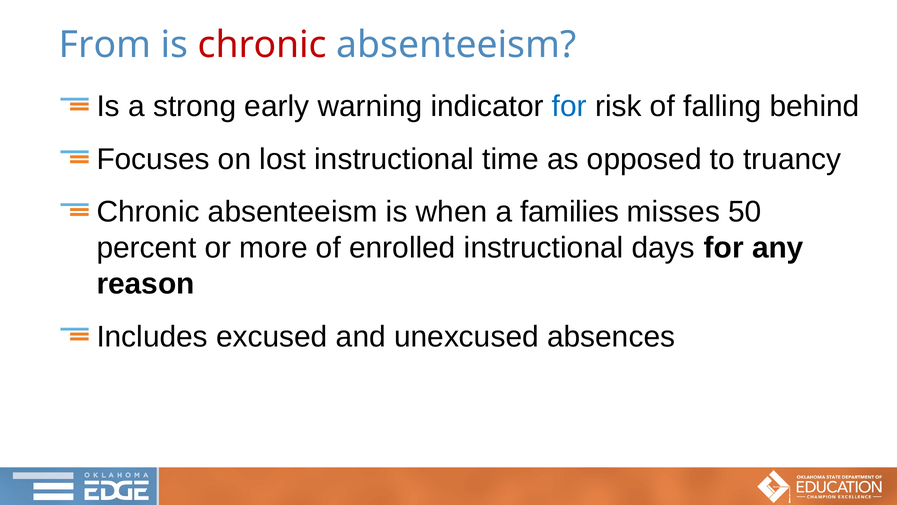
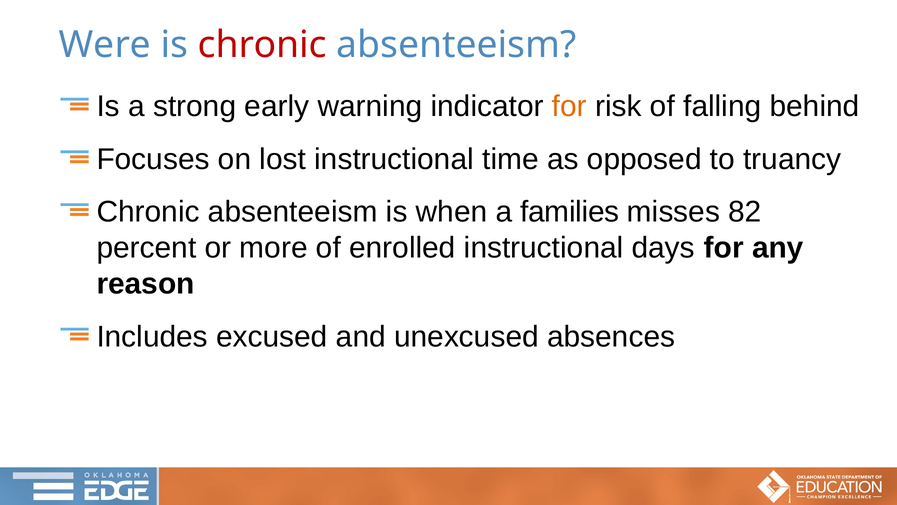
From: From -> Were (105, 45)
for colour: blue -> orange (569, 106)
50: 50 -> 82 (745, 212)
